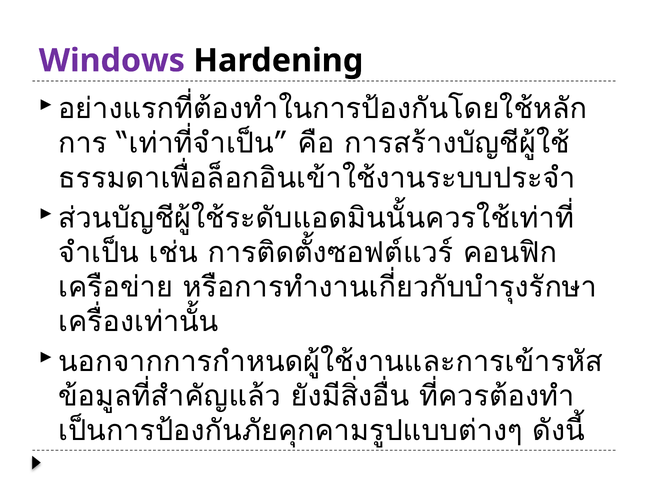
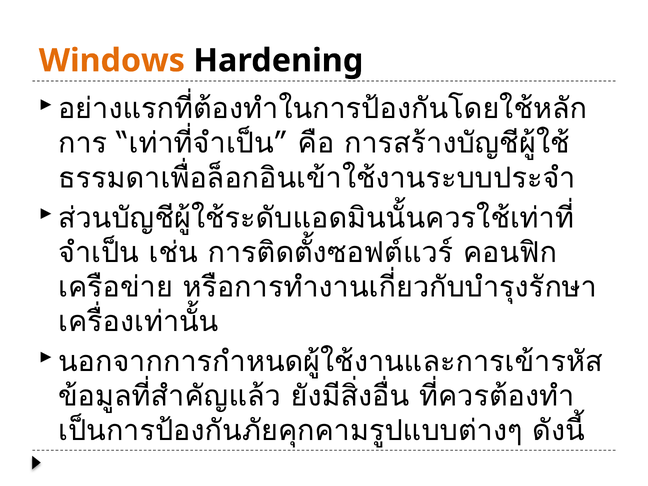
Windows colour: purple -> orange (112, 61)
